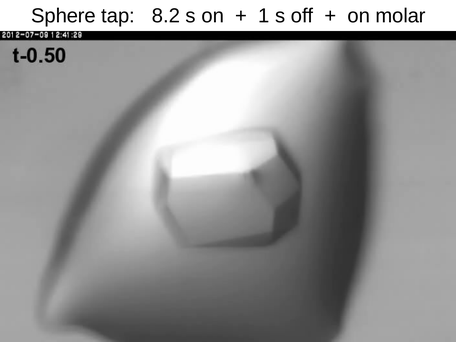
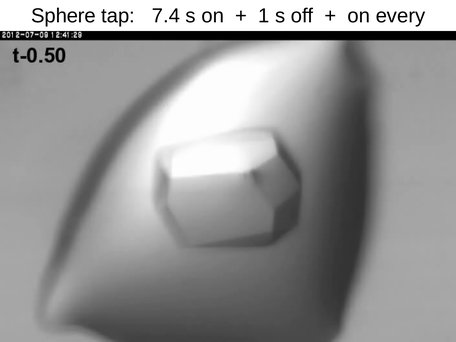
8.2: 8.2 -> 7.4 (166, 16)
molar: molar -> every (400, 16)
